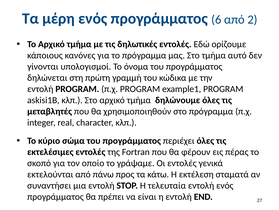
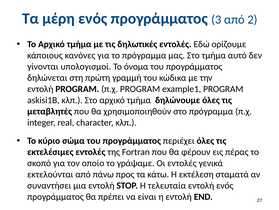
6: 6 -> 3 (216, 20)
